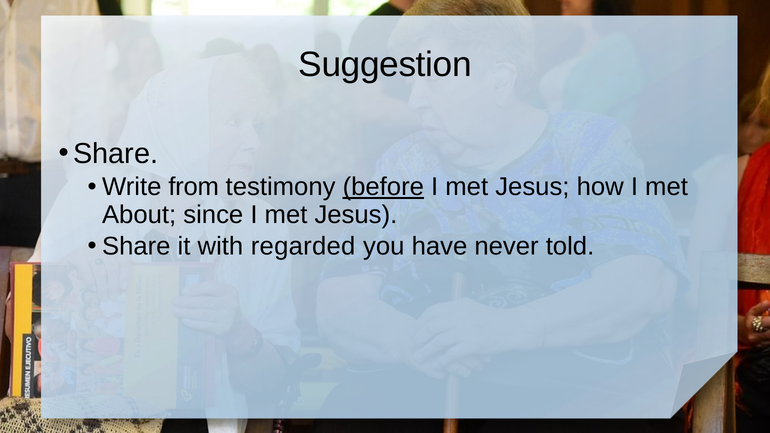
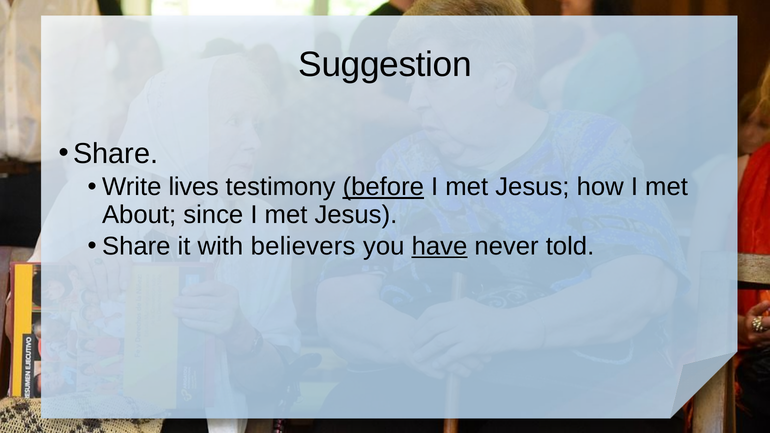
from: from -> lives (194, 187)
regarded: regarded -> believers (303, 247)
have underline: none -> present (440, 247)
